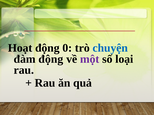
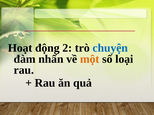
0: 0 -> 2 (67, 48)
đàm động: động -> nhấn (51, 59)
một colour: purple -> orange (90, 59)
